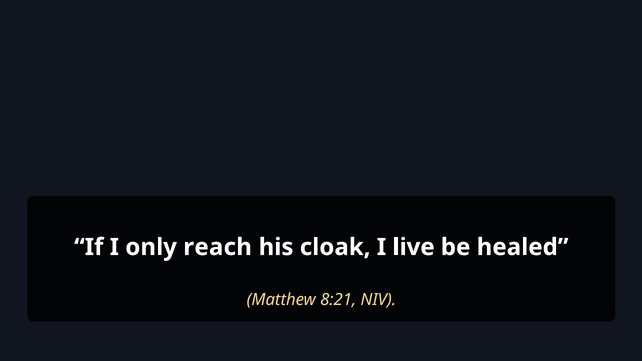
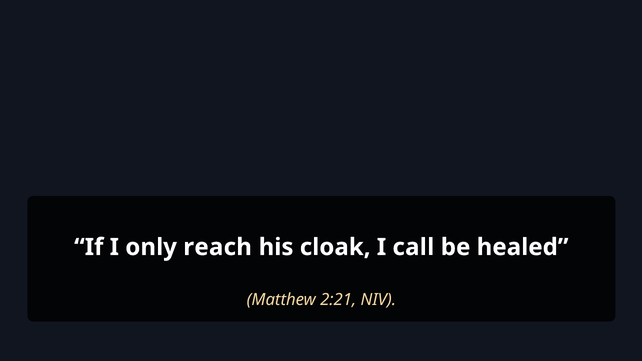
live: live -> call (413, 247)
8:21: 8:21 -> 2:21 (338, 300)
